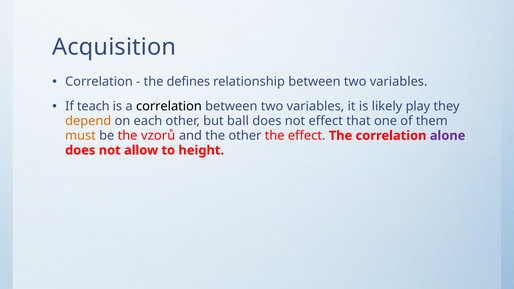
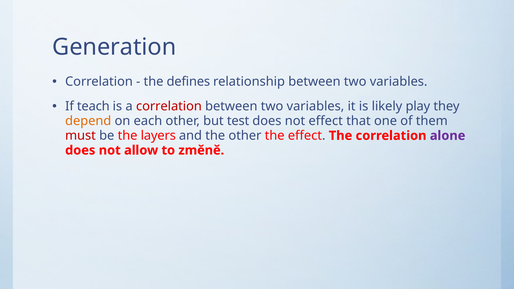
Acquisition: Acquisition -> Generation (114, 47)
correlation colour: black -> red (169, 106)
ball: ball -> test (238, 121)
must colour: orange -> red (80, 136)
vzorů: vzorů -> layers (158, 136)
height: height -> změně (201, 150)
